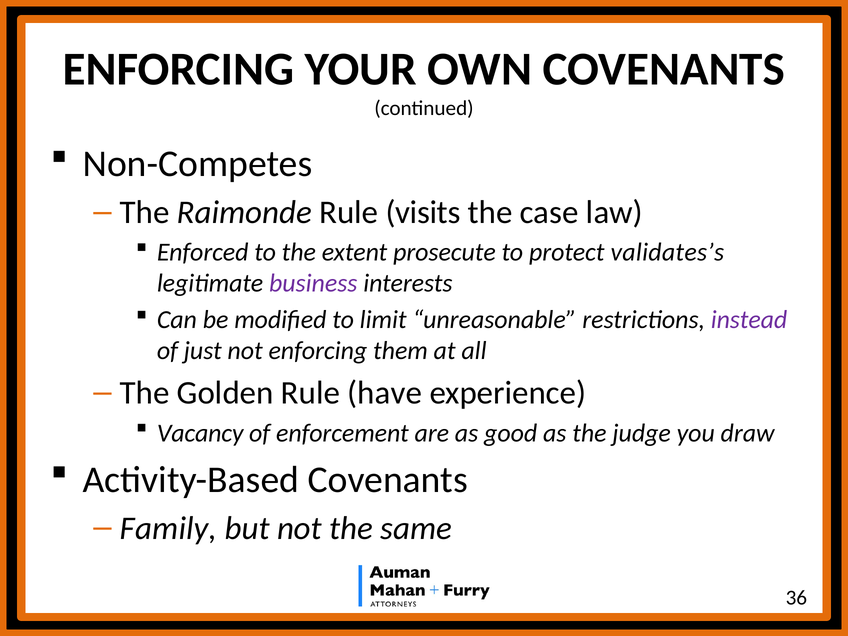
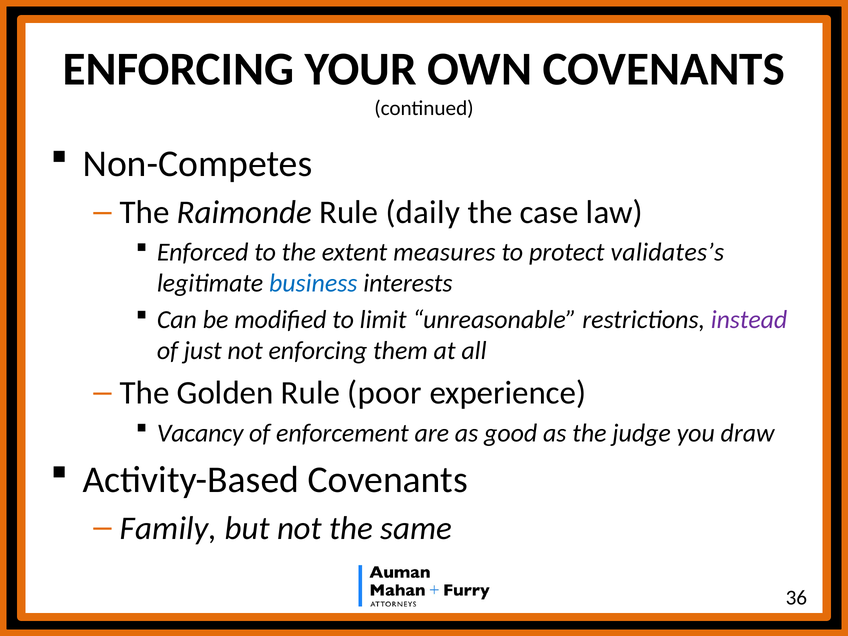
visits: visits -> daily (423, 212)
prosecute: prosecute -> measures (444, 252)
business colour: purple -> blue (313, 283)
have: have -> poor (385, 393)
